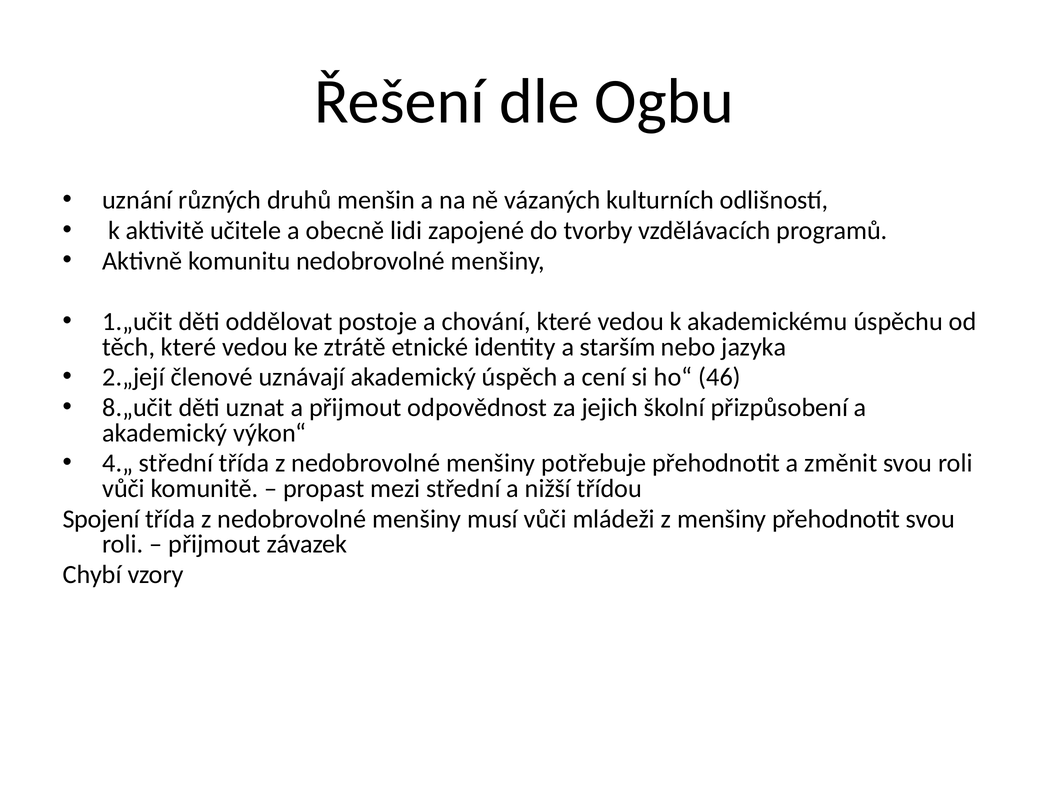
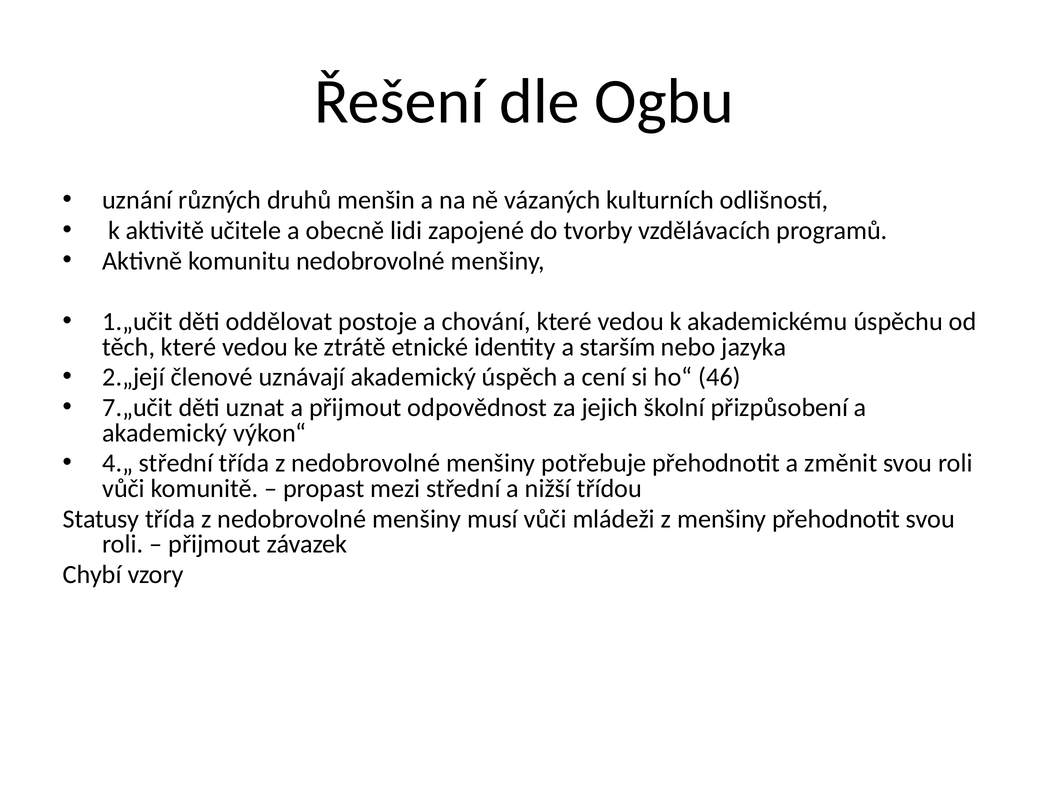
8.„učit: 8.„učit -> 7.„učit (137, 408)
Spojení: Spojení -> Statusy (101, 519)
